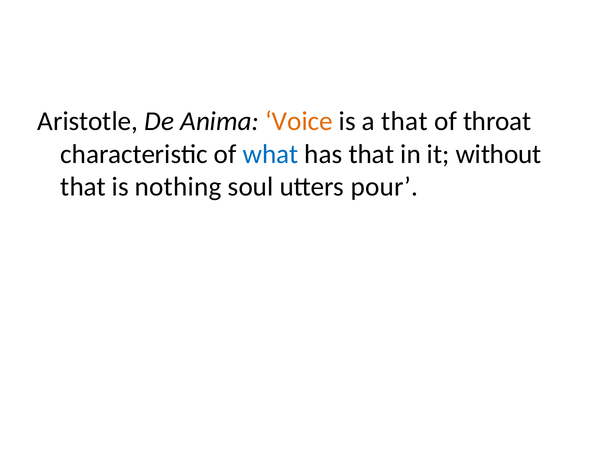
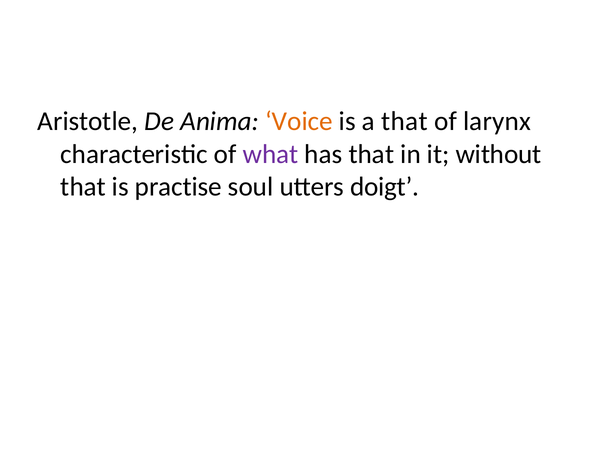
throat: throat -> larynx (497, 121)
what colour: blue -> purple (270, 154)
nothing: nothing -> practise (178, 187)
pour: pour -> doigt (385, 187)
